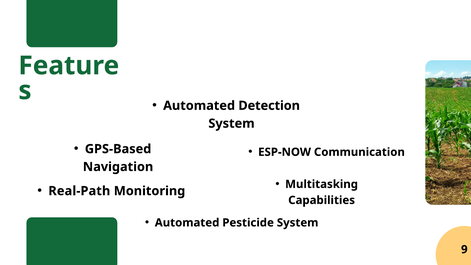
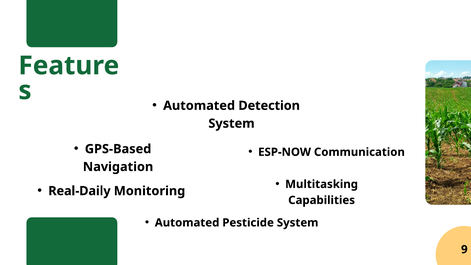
Real-Path: Real-Path -> Real-Daily (79, 191)
